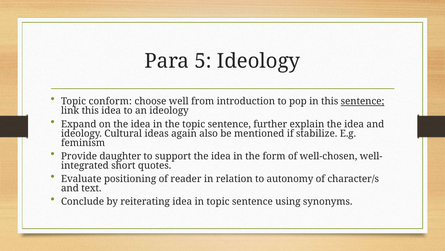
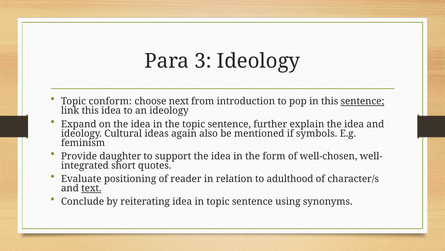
5: 5 -> 3 (203, 61)
well: well -> next (179, 101)
stabilize: stabilize -> symbols (317, 133)
autonomy: autonomy -> adulthood (290, 179)
text underline: none -> present (91, 188)
